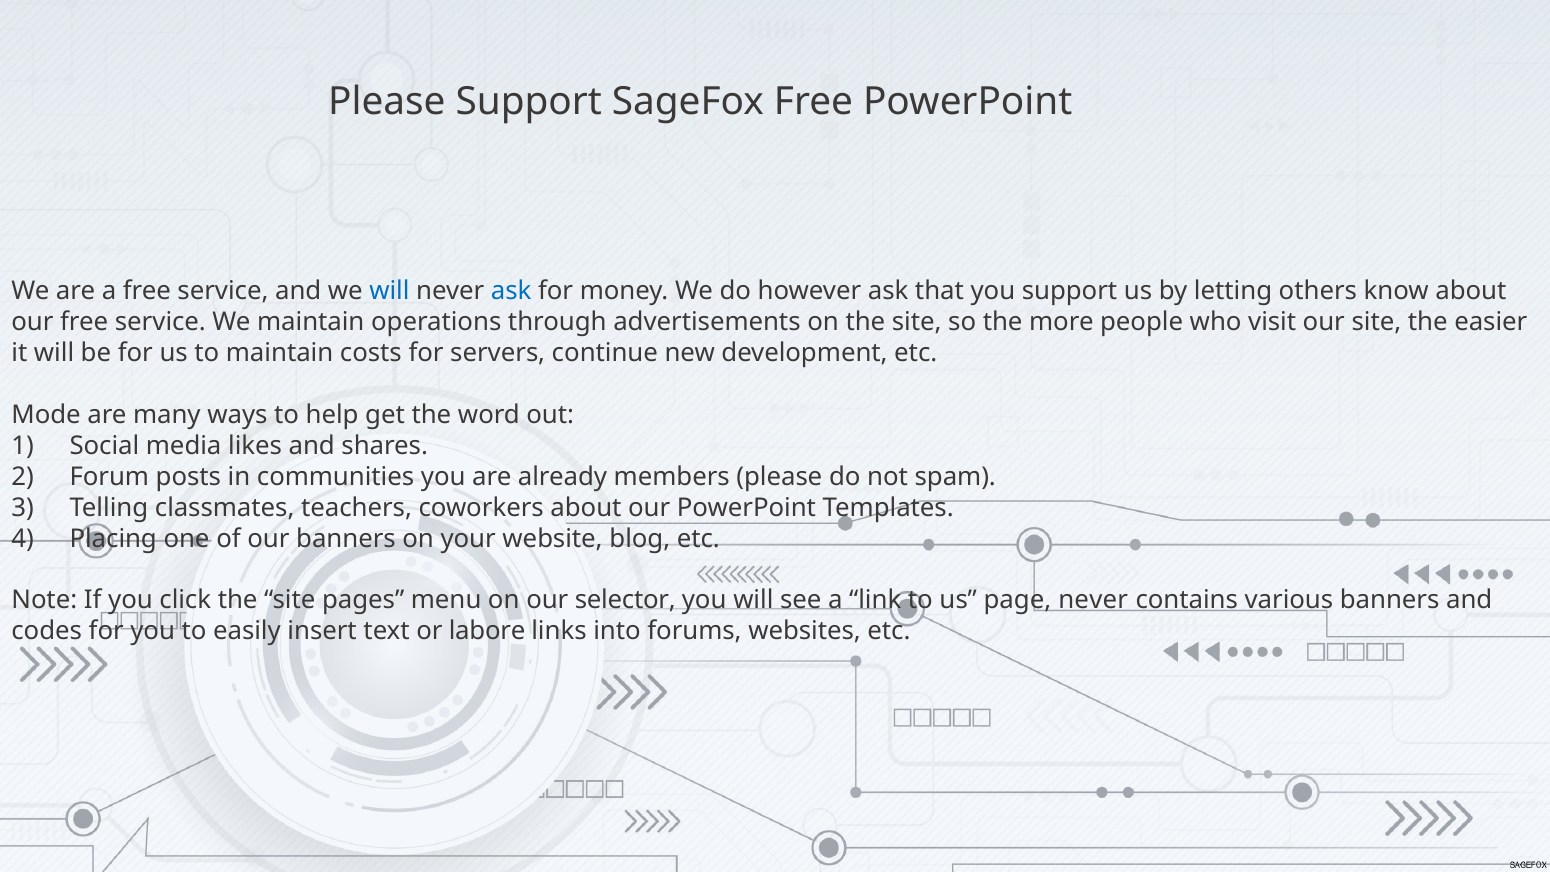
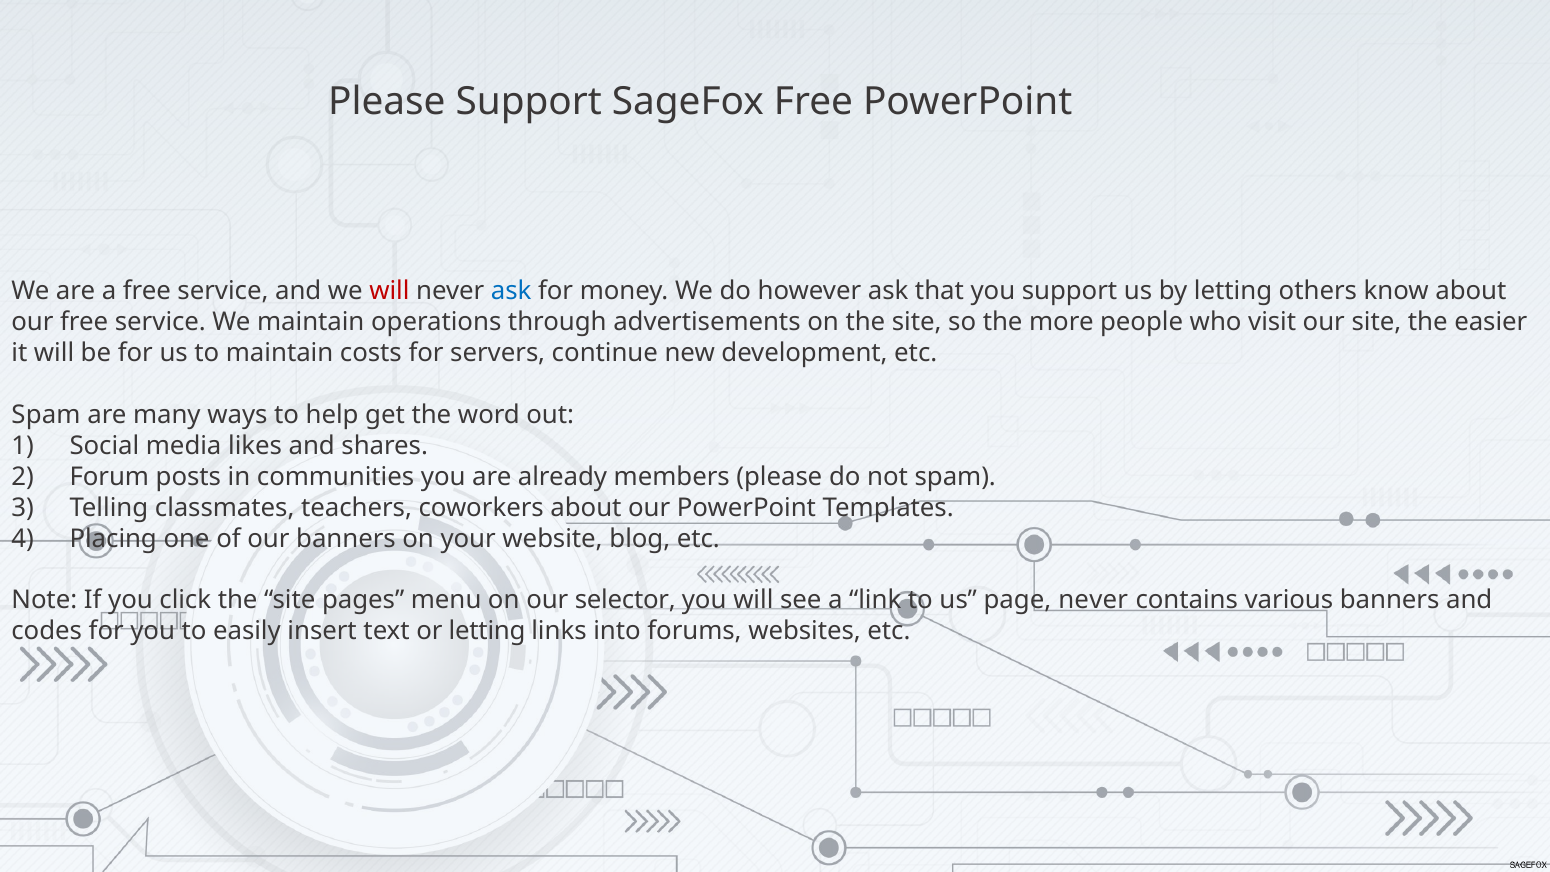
will colour: blue -> red (389, 291)
Mode: Mode -> Spam (46, 414)
or labore: labore -> letting (487, 631)
